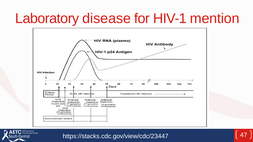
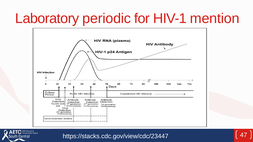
disease: disease -> periodic (107, 19)
